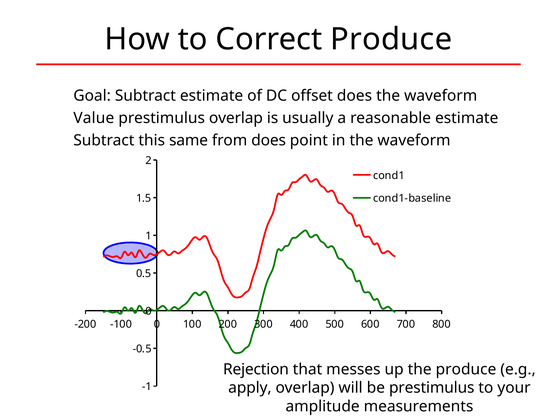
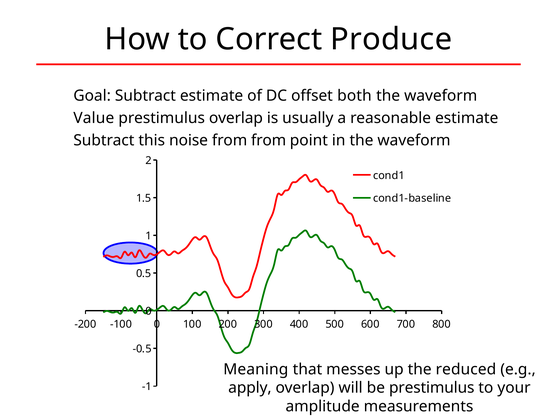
offset does: does -> both (354, 96)
same: same -> noise (189, 140)
from does: does -> from (269, 140)
Rejection: Rejection -> Meaning (256, 369)
the produce: produce -> reduced (466, 369)
